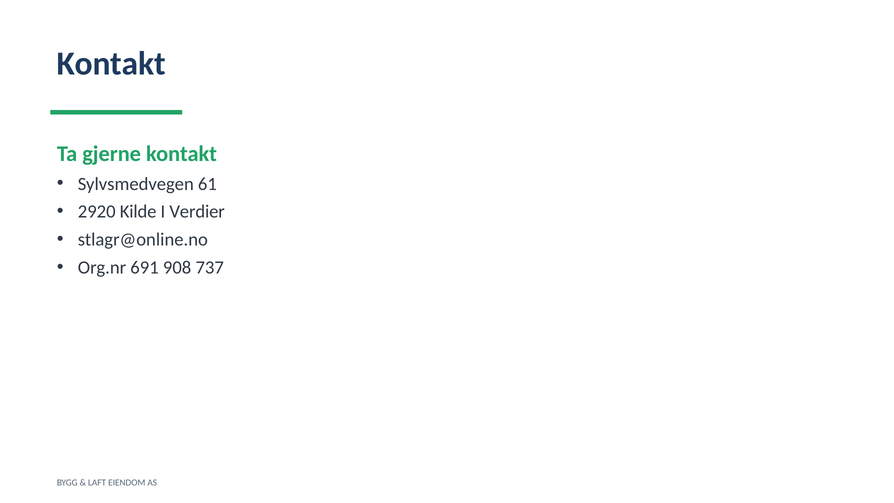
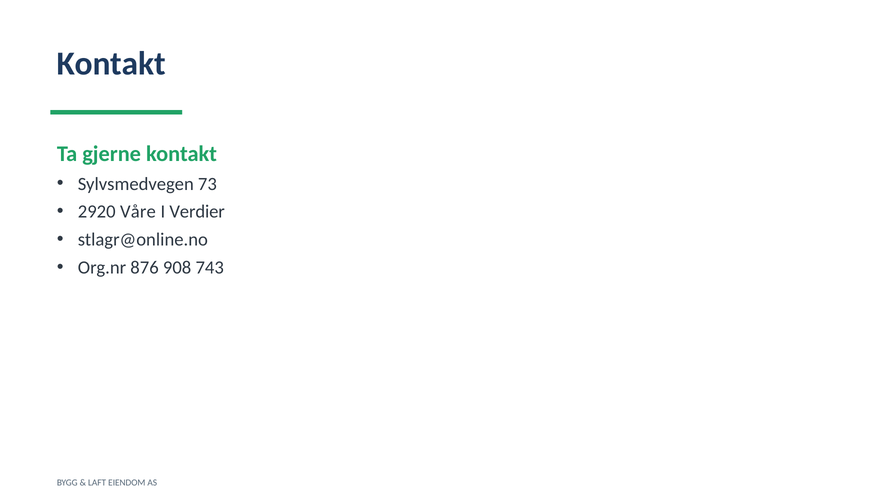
61: 61 -> 73 (207, 184)
Kilde: Kilde -> Våre (138, 212)
691: 691 -> 876 (145, 268)
737: 737 -> 743 (210, 268)
